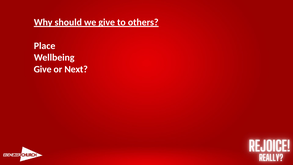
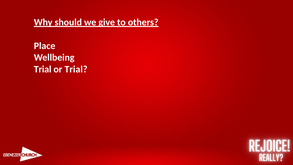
Give: Give -> Trial (43, 69)
or Next: Next -> Trial (76, 69)
